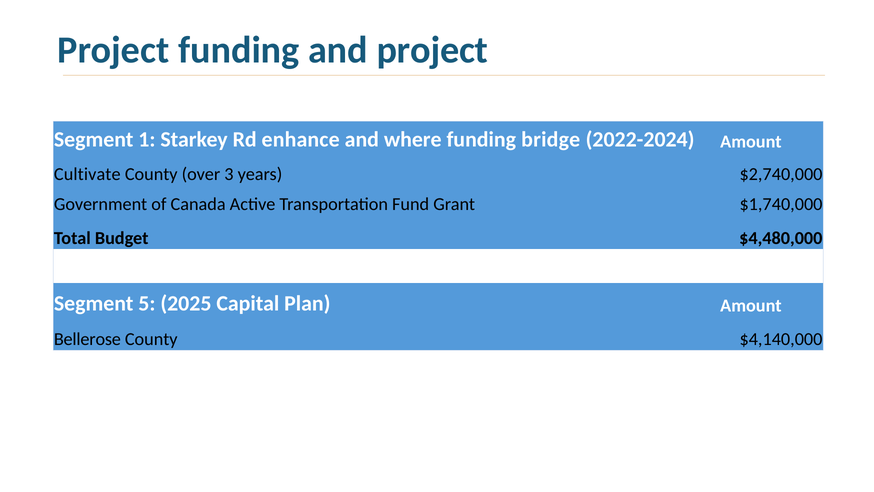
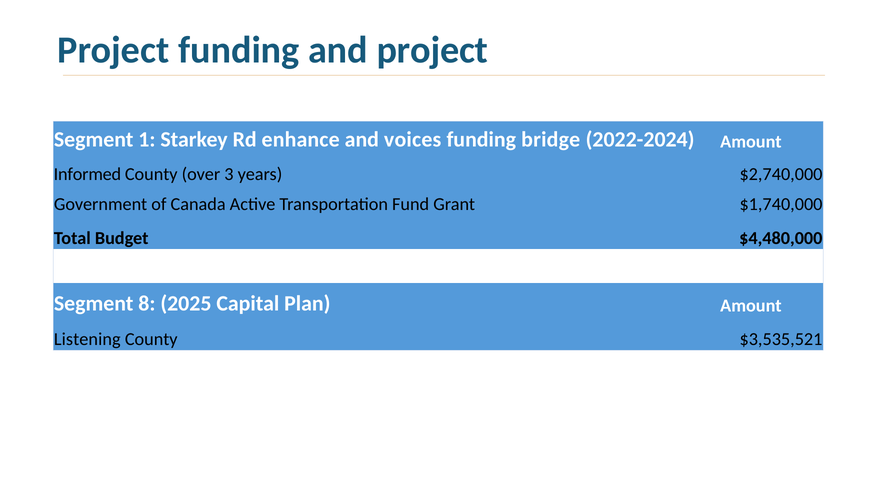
where: where -> voices (413, 139)
Cultivate: Cultivate -> Informed (87, 174)
5: 5 -> 8 (147, 303)
Bellerose: Bellerose -> Listening (87, 339)
$4,140,000: $4,140,000 -> $3,535,521 (781, 339)
